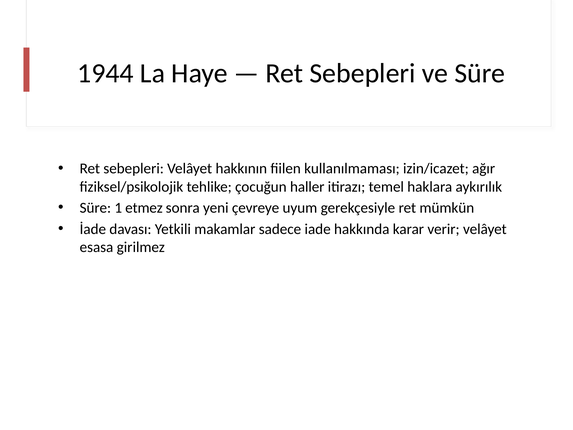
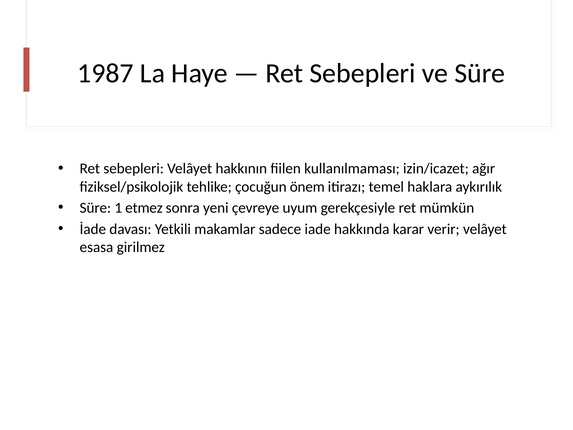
1944: 1944 -> 1987 (105, 73)
haller: haller -> önem (307, 187)
